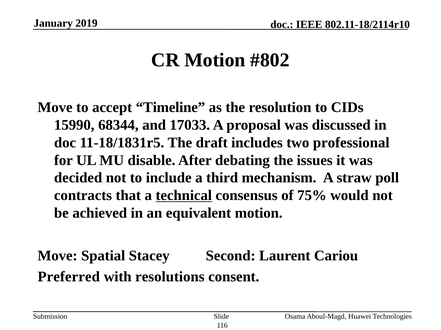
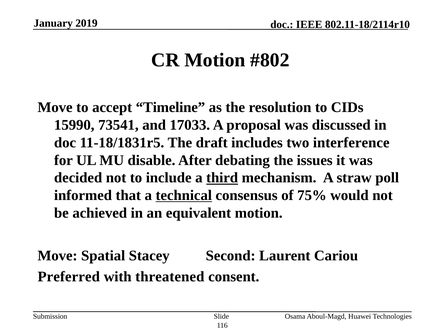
68344: 68344 -> 73541 (118, 125)
professional: professional -> interference (351, 143)
third underline: none -> present (222, 178)
contracts: contracts -> informed (83, 196)
resolutions: resolutions -> threatened (170, 277)
